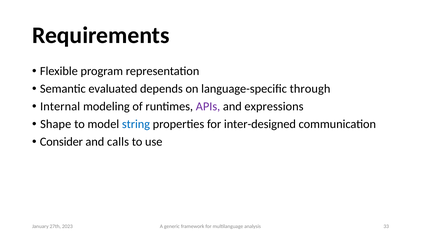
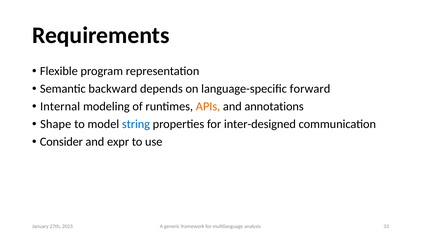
evaluated: evaluated -> backward (113, 89)
through: through -> forward (310, 89)
APIs colour: purple -> orange (208, 106)
expressions: expressions -> annotations (274, 106)
calls: calls -> expr (118, 142)
